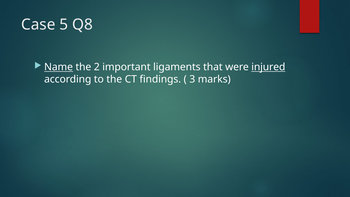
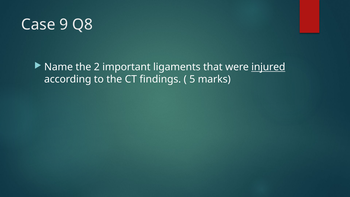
5: 5 -> 9 (64, 25)
Name underline: present -> none (59, 67)
3: 3 -> 5 (192, 79)
